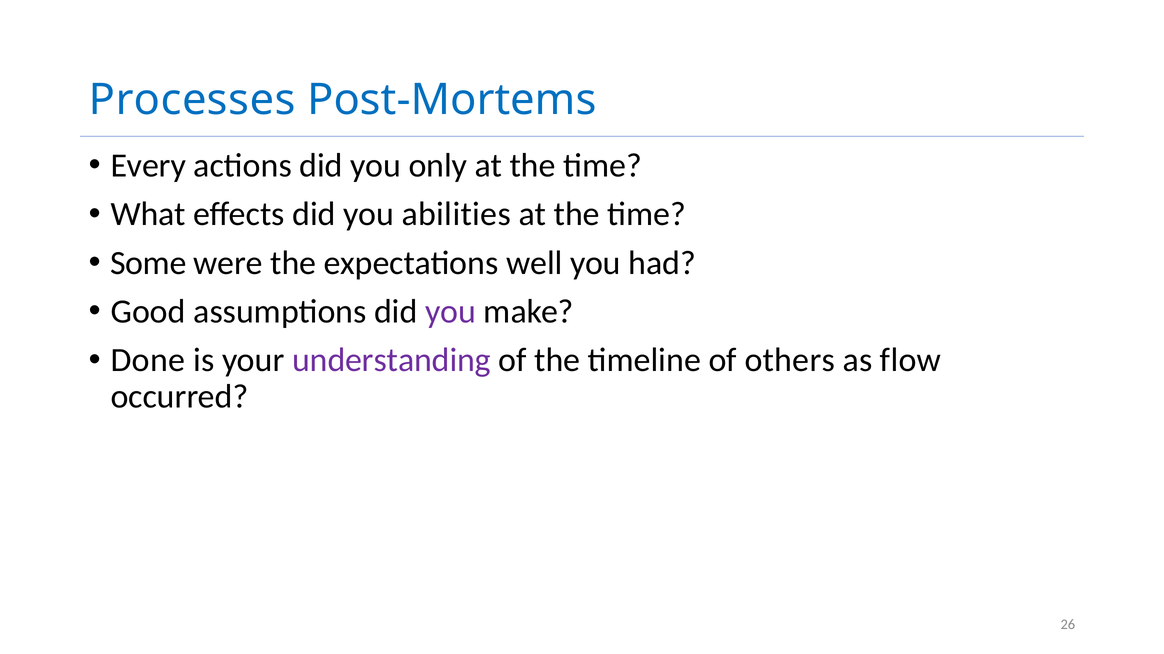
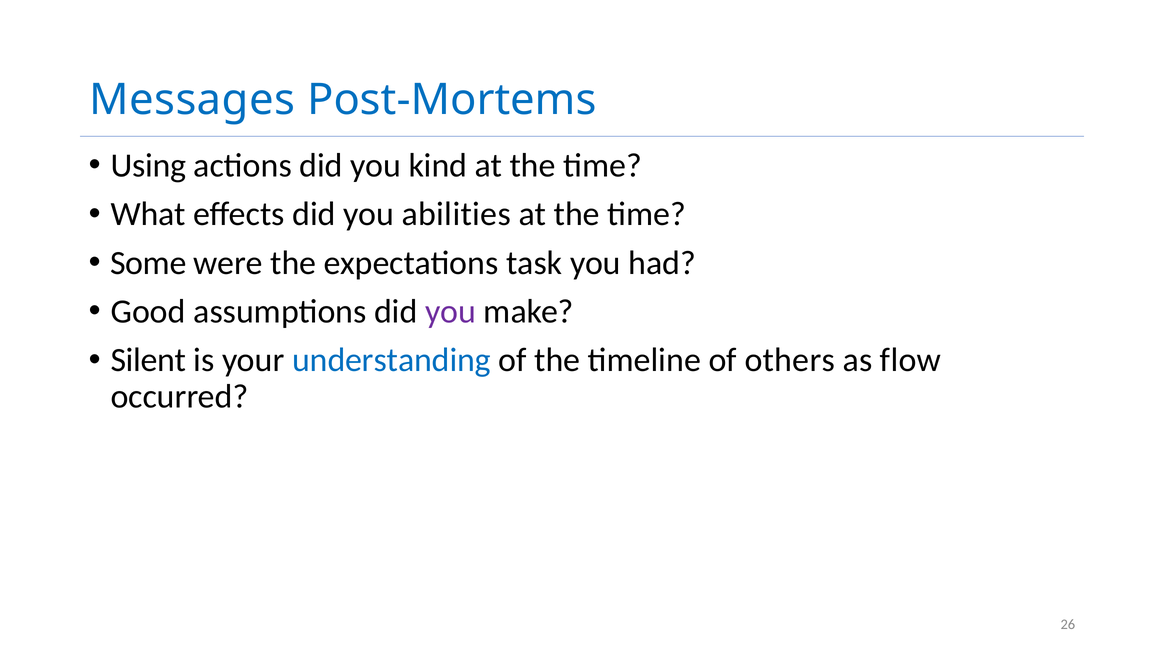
Processes: Processes -> Messages (192, 100)
Every: Every -> Using (148, 166)
only: only -> kind (438, 166)
well: well -> task (534, 263)
Done: Done -> Silent (148, 361)
understanding colour: purple -> blue (392, 361)
